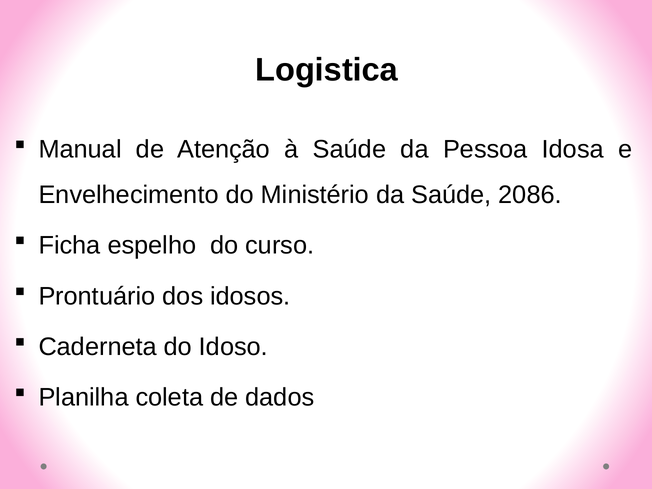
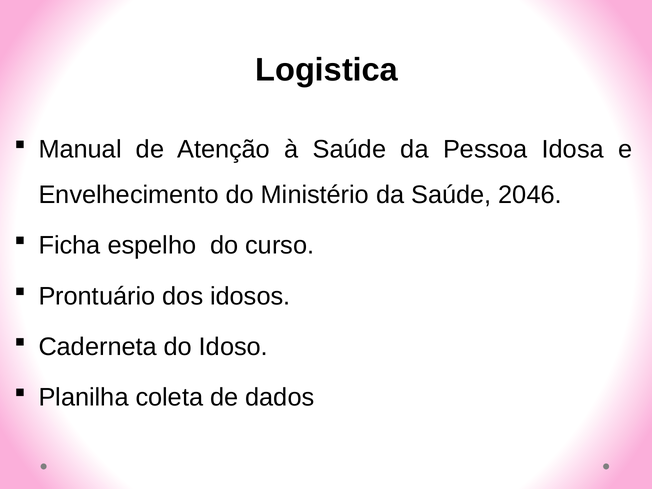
2086: 2086 -> 2046 (530, 195)
